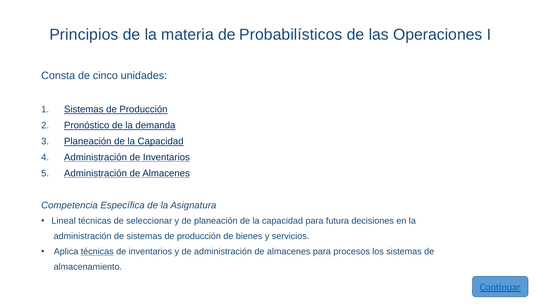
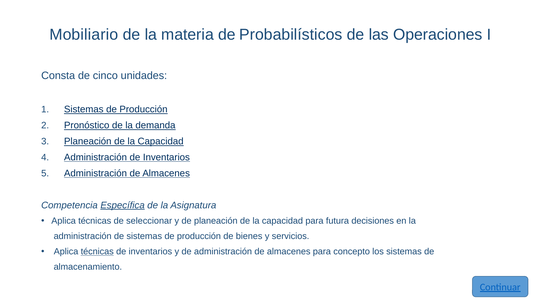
Principios: Principios -> Mobiliario (84, 35)
Específica underline: none -> present (123, 205)
Lineal: Lineal -> Aplica (64, 221)
procesos: procesos -> concepto (352, 252)
